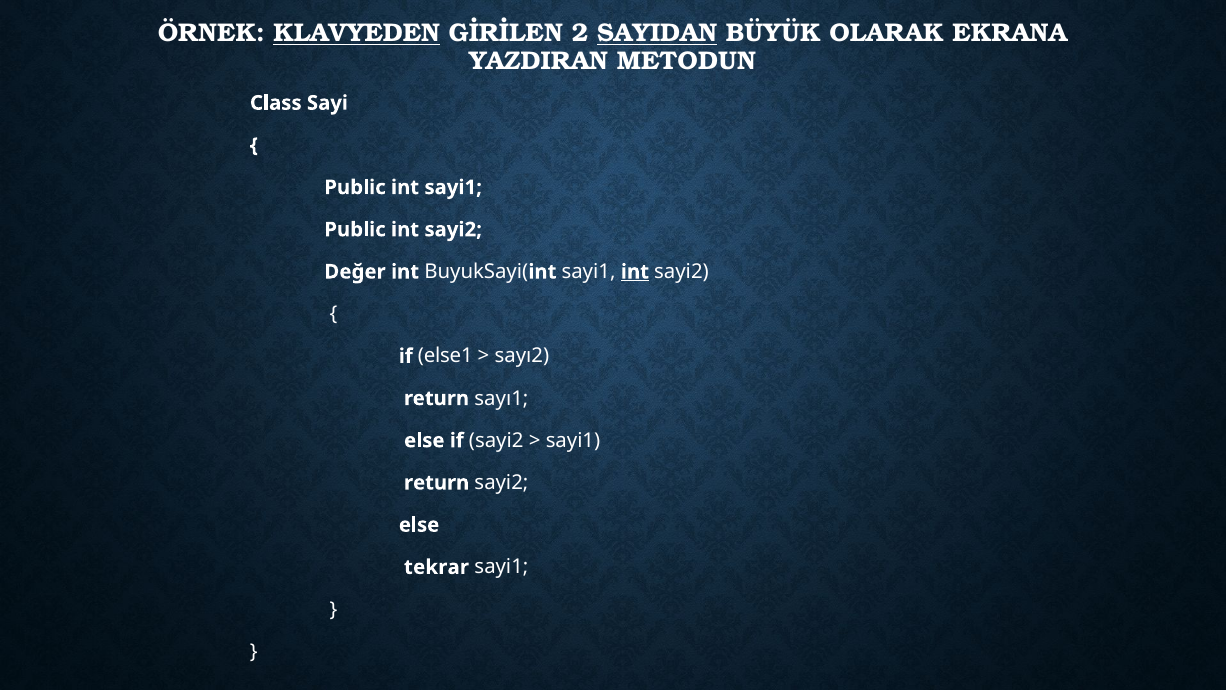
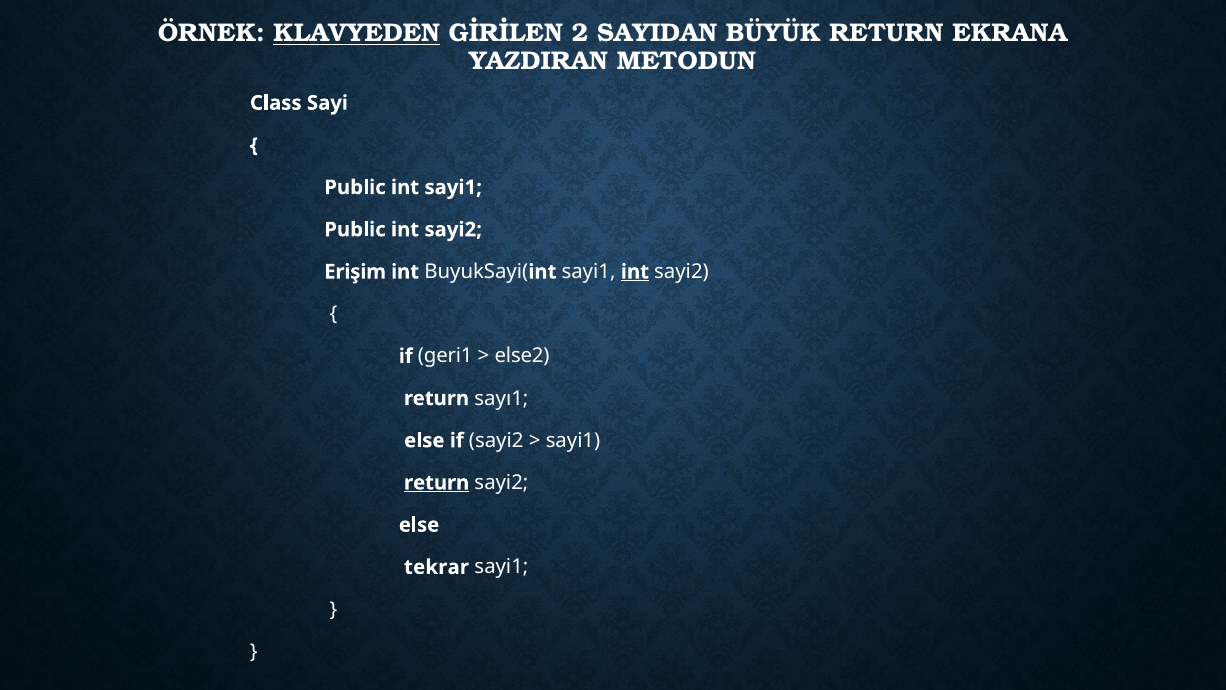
SAYIDAN underline: present -> none (657, 33)
BÜYÜK OLARAK: OLARAK -> RETURN (886, 33)
Değer: Değer -> Erişim (355, 272)
else1: else1 -> geri1 (445, 356)
sayı2: sayı2 -> else2 (522, 356)
return underline: none -> present (437, 483)
